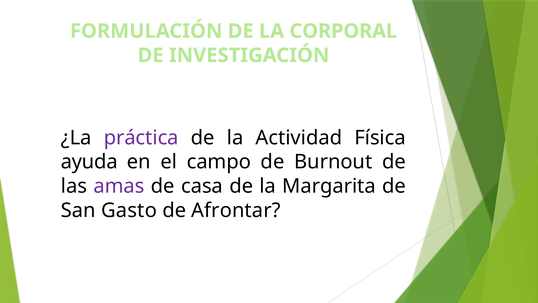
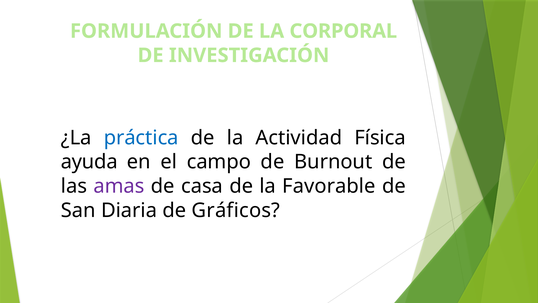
práctica colour: purple -> blue (141, 138)
Margarita: Margarita -> Favorable (329, 186)
Gasto: Gasto -> Diaria (129, 210)
Afrontar: Afrontar -> Gráficos (236, 210)
